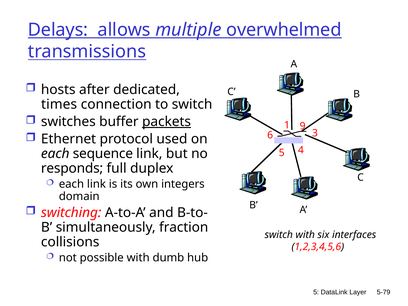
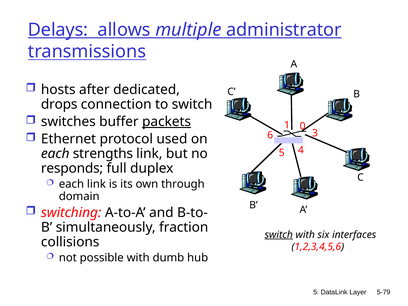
overwhelmed: overwhelmed -> administrator (284, 30)
times: times -> drops (59, 104)
9: 9 -> 0 (303, 126)
sequence: sequence -> strengths (103, 154)
integers: integers -> through (183, 184)
switch underline: none -> present (279, 235)
